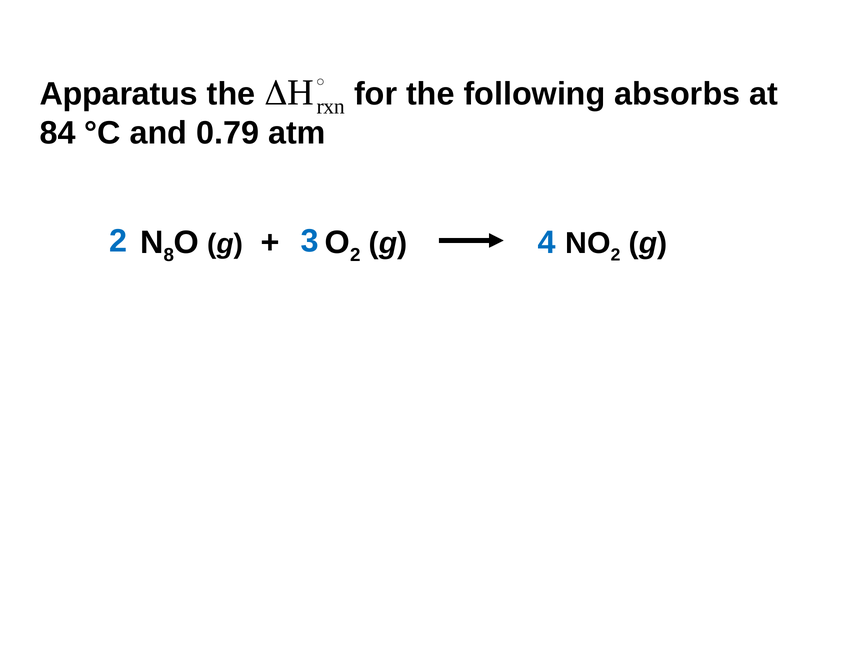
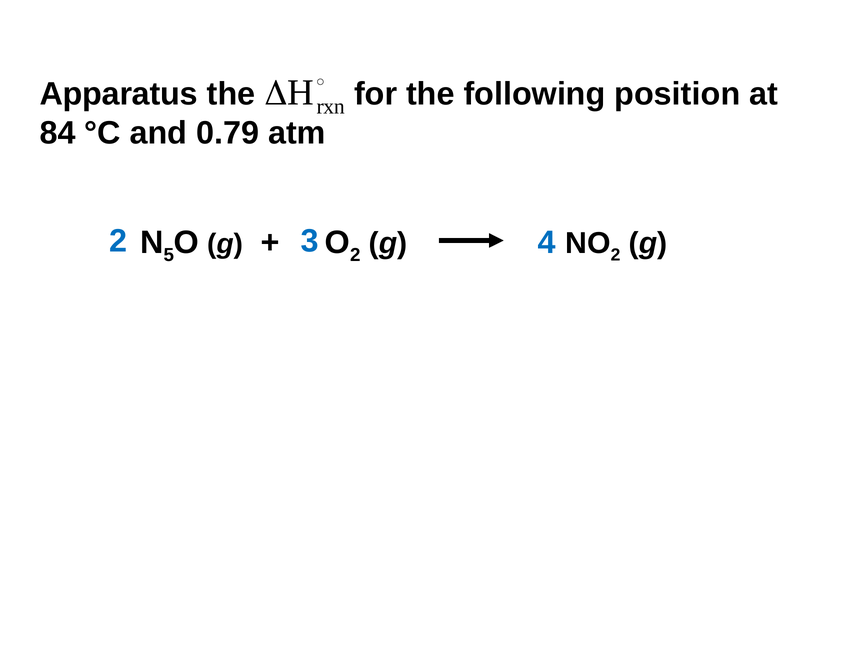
absorbs: absorbs -> position (677, 94)
8: 8 -> 5 (169, 255)
